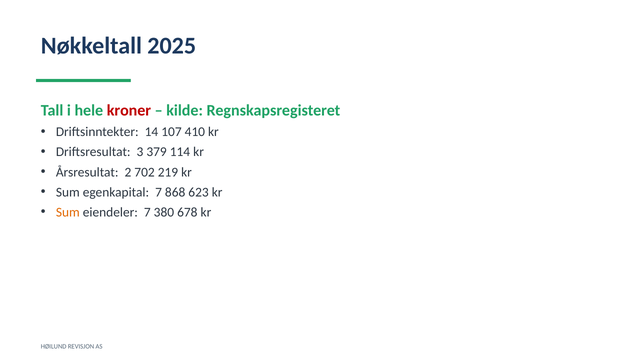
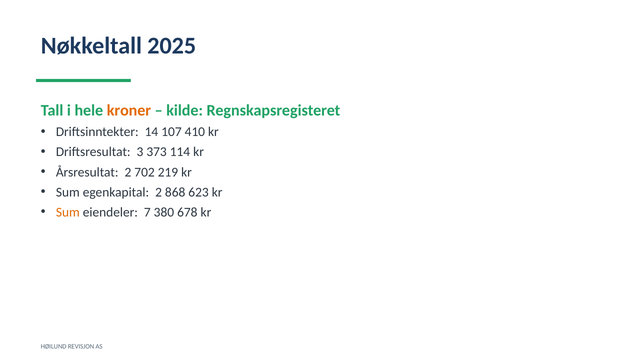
kroner colour: red -> orange (129, 111)
379: 379 -> 373 (157, 152)
egenkapital 7: 7 -> 2 (159, 192)
